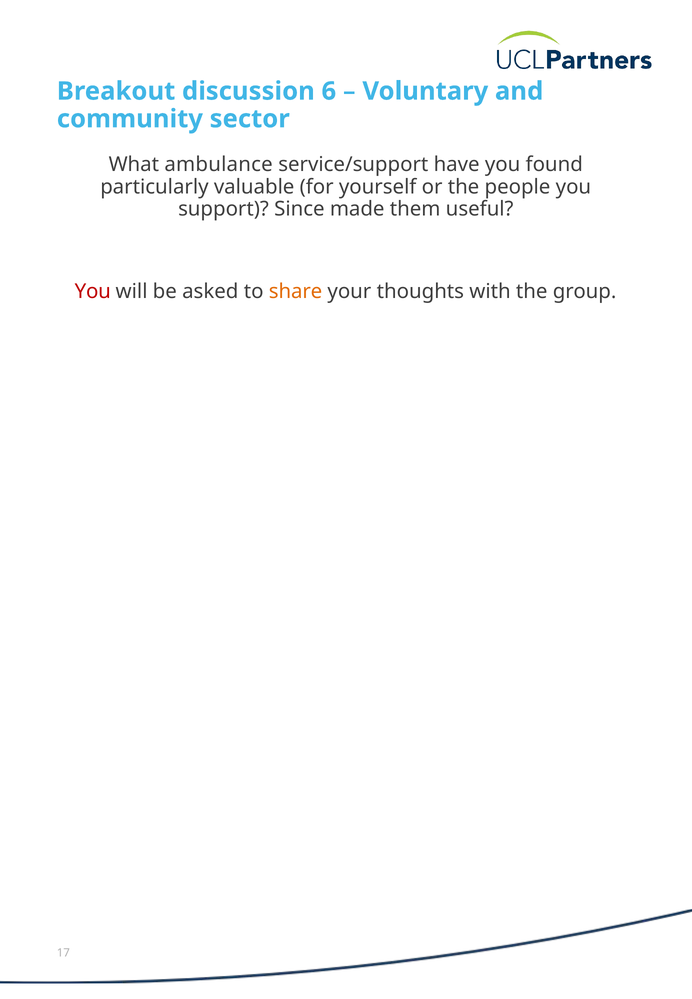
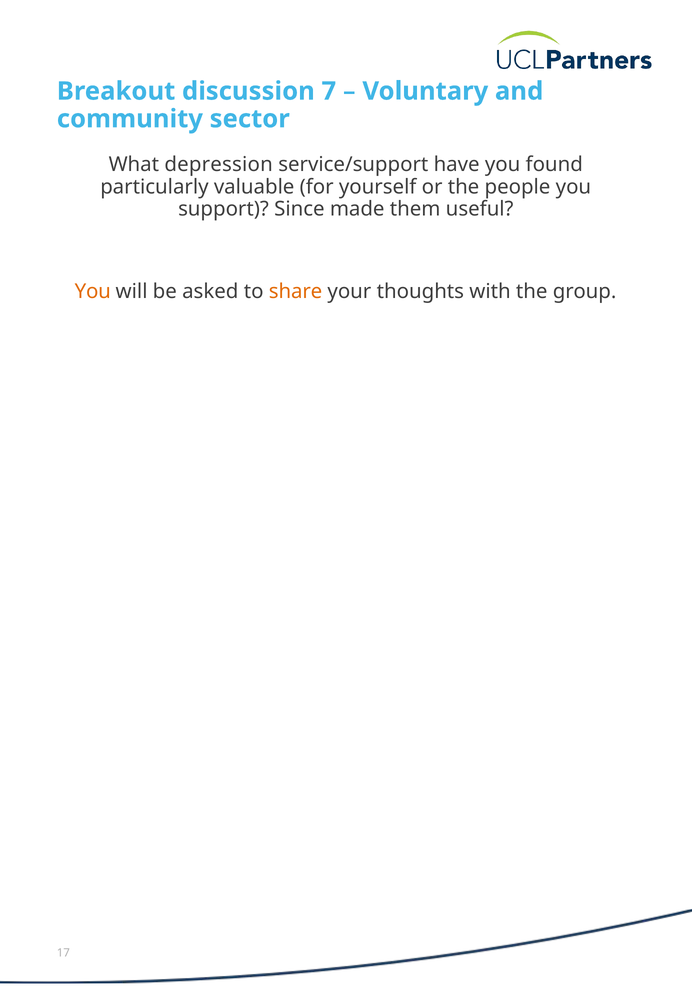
6: 6 -> 7 (329, 91)
ambulance: ambulance -> depression (219, 165)
You colour: red -> orange (93, 292)
